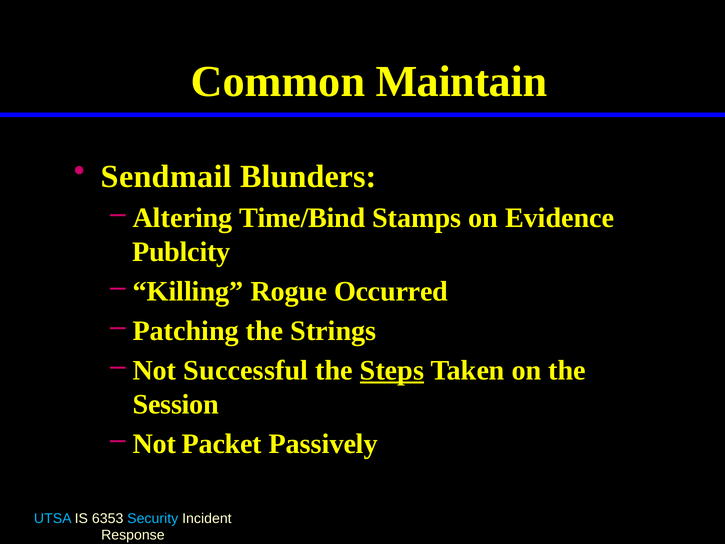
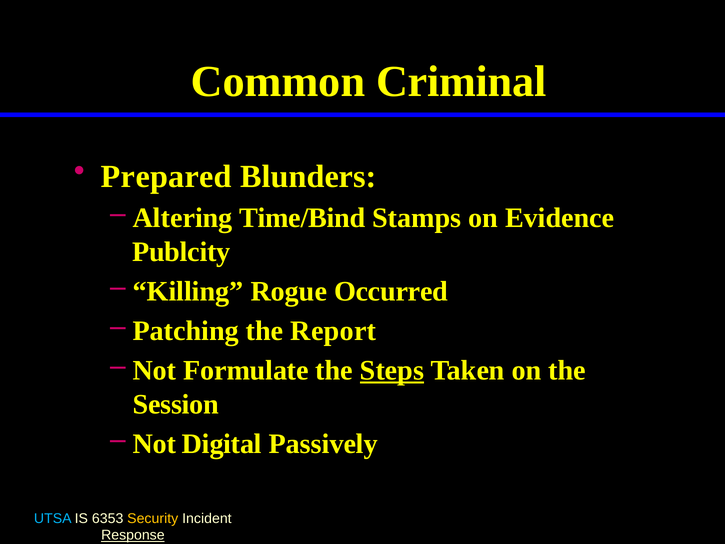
Maintain: Maintain -> Criminal (461, 82)
Sendmail: Sendmail -> Prepared (166, 176)
Strings: Strings -> Report (333, 331)
Successful: Successful -> Formulate (246, 370)
Packet: Packet -> Digital (222, 444)
Security colour: light blue -> yellow (153, 518)
Response underline: none -> present (133, 535)
